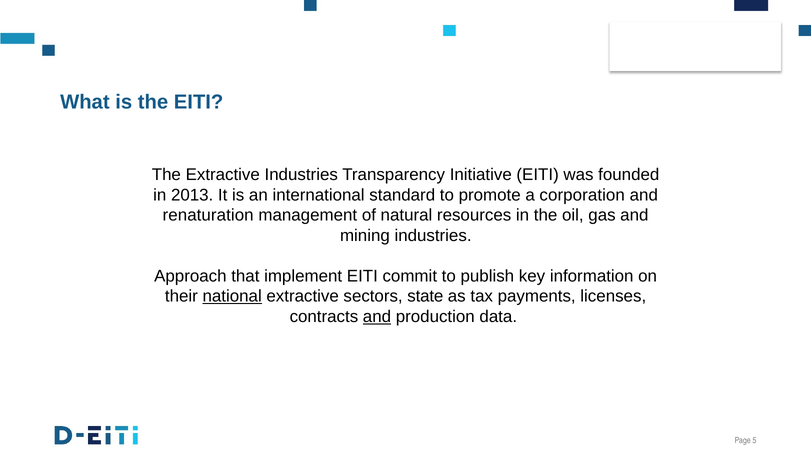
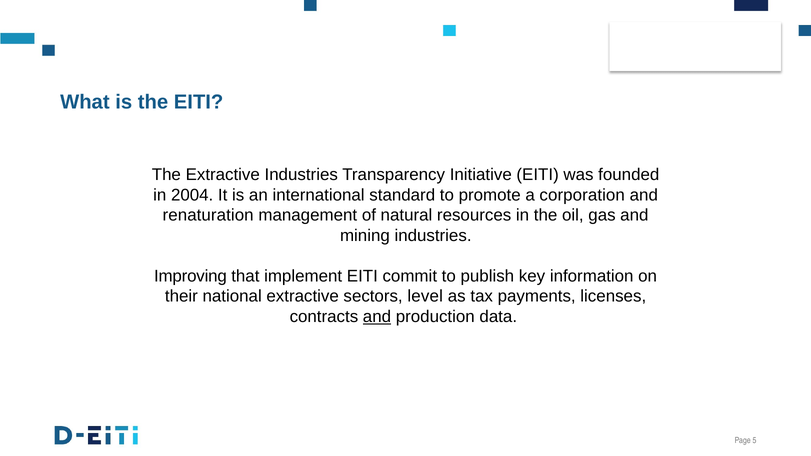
2013: 2013 -> 2004 (192, 195)
Approach: Approach -> Improving (190, 276)
national underline: present -> none (232, 297)
state: state -> level (425, 297)
